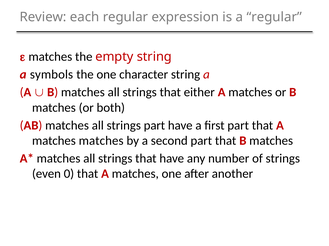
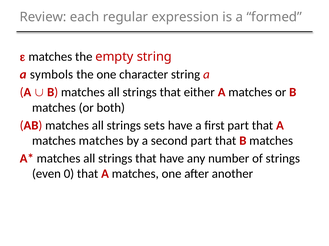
a regular: regular -> formed (274, 17)
strings part: part -> sets (154, 126)
